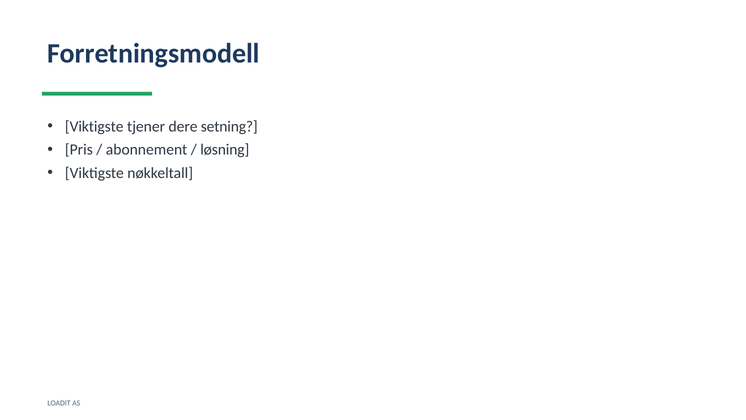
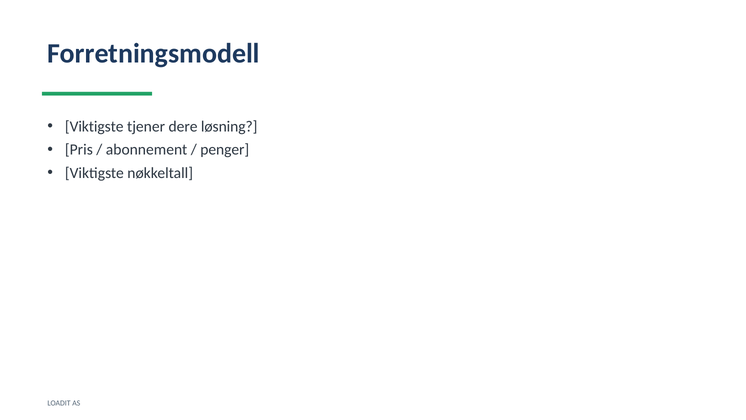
setning: setning -> løsning (229, 126)
løsning: løsning -> penger (225, 150)
